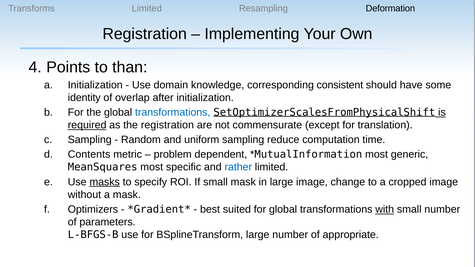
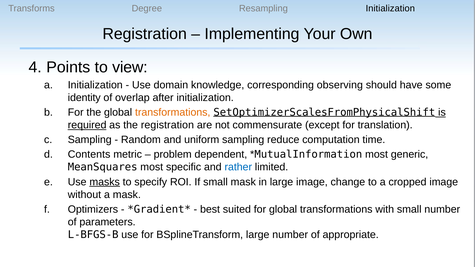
Transforms Limited: Limited -> Degree (147, 9)
Resampling Deformation: Deformation -> Initialization (390, 9)
than: than -> view (130, 67)
consistent: consistent -> observing (340, 85)
transformations colour: blue -> orange (173, 112)
with underline: present -> none (385, 209)
